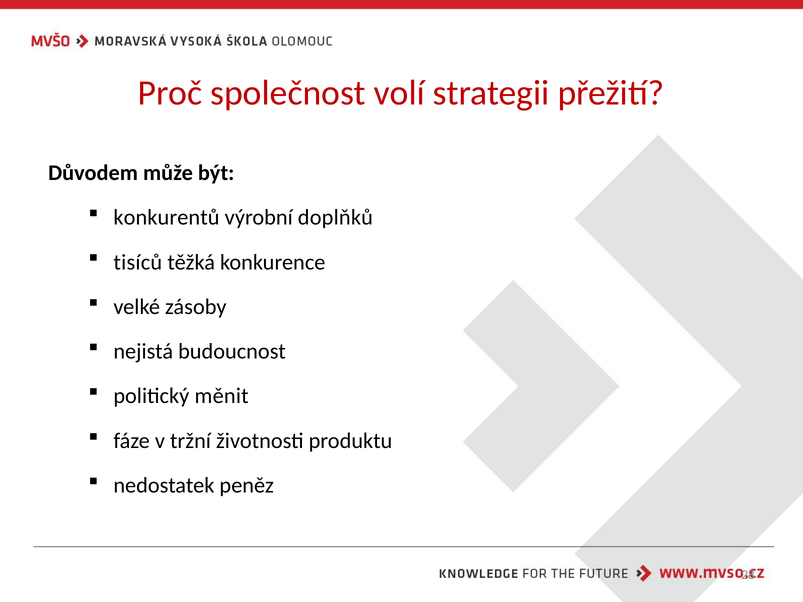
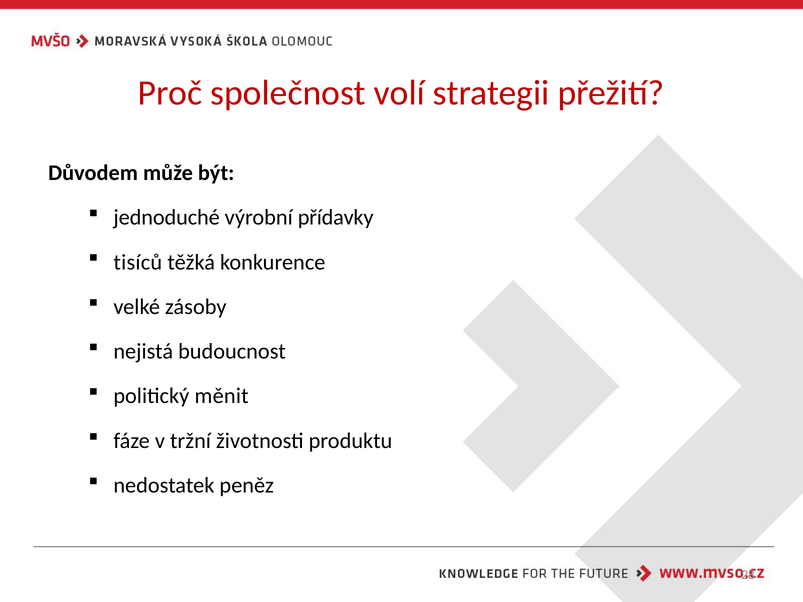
konkurentů: konkurentů -> jednoduché (167, 218)
doplňků: doplňků -> přídavky (336, 218)
